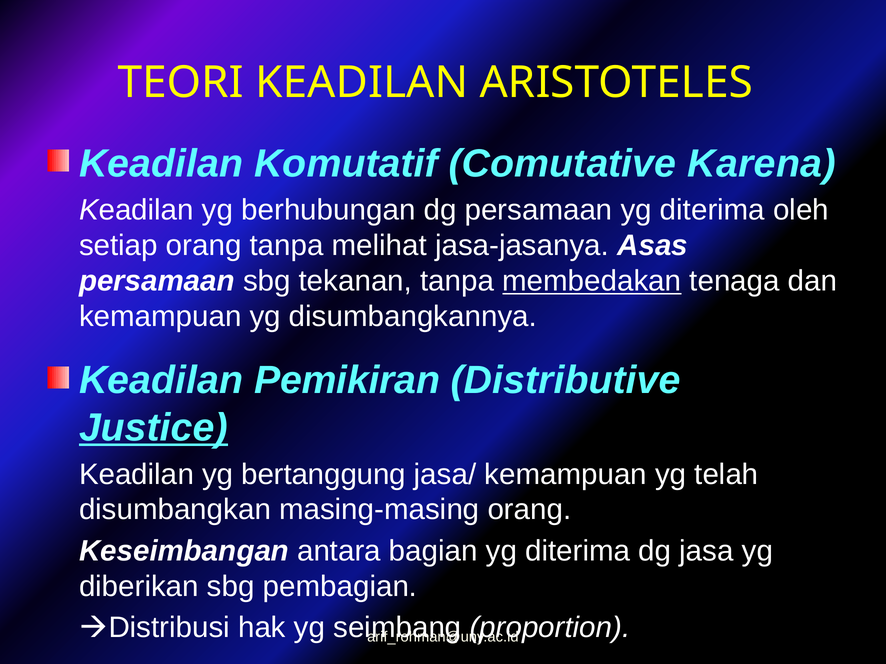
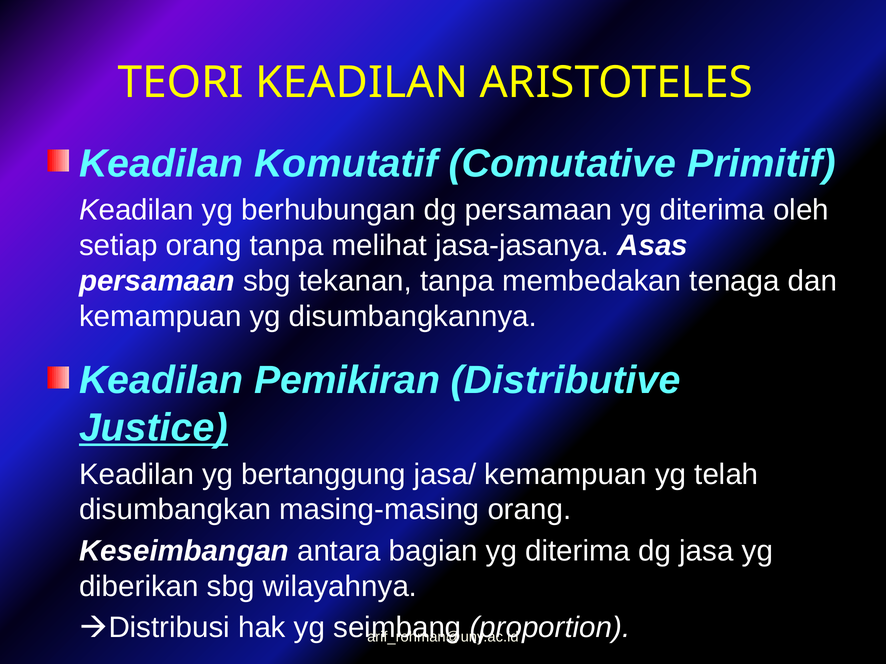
Karena: Karena -> Primitif (762, 164)
membedakan underline: present -> none (592, 281)
pembagian: pembagian -> wilayahnya (340, 587)
